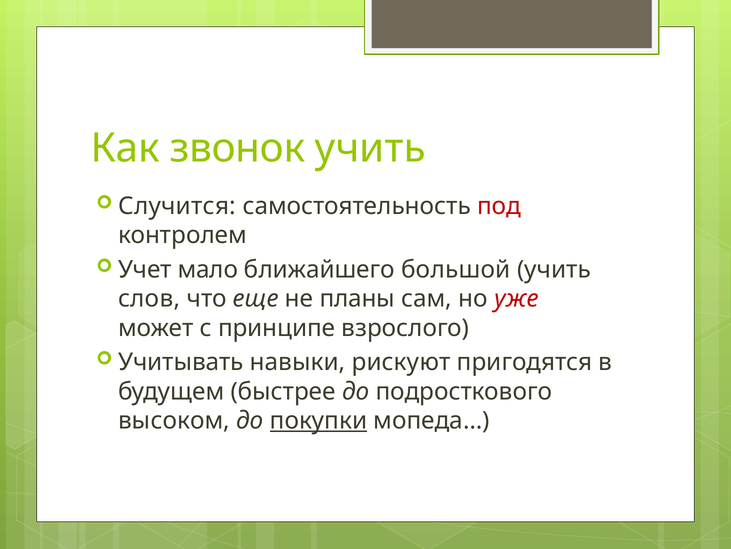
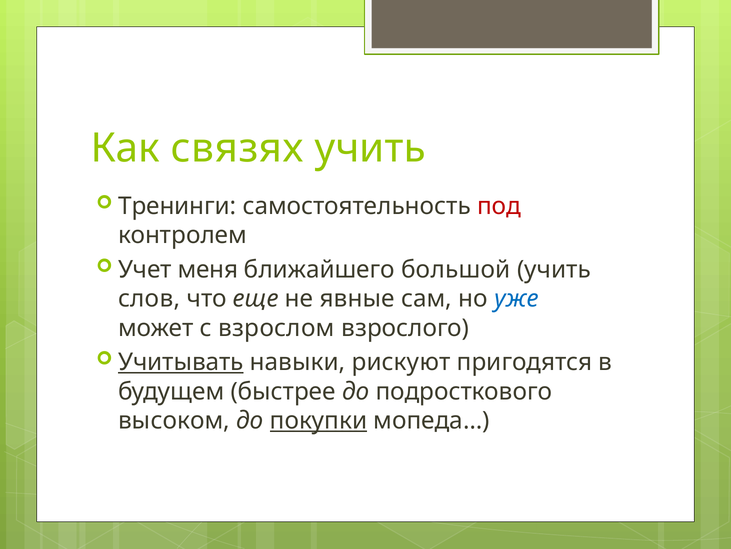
звонок: звонок -> связях (237, 148)
Случится: Случится -> Тренинги (177, 206)
мало: мало -> меня (208, 269)
планы: планы -> явные (357, 298)
уже colour: red -> blue (516, 298)
принципе: принципе -> взрослом (276, 328)
Учитывать underline: none -> present (181, 362)
